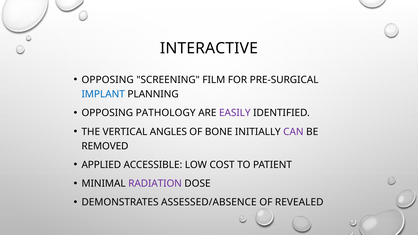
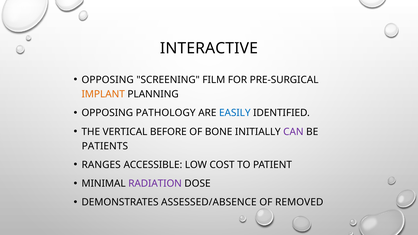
IMPLANT colour: blue -> orange (103, 94)
EASILY colour: purple -> blue (235, 113)
ANGLES: ANGLES -> BEFORE (168, 132)
REMOVED: REMOVED -> PATIENTS (105, 146)
APPLIED: APPLIED -> RANGES (101, 165)
REVEALED: REVEALED -> REMOVED (299, 202)
